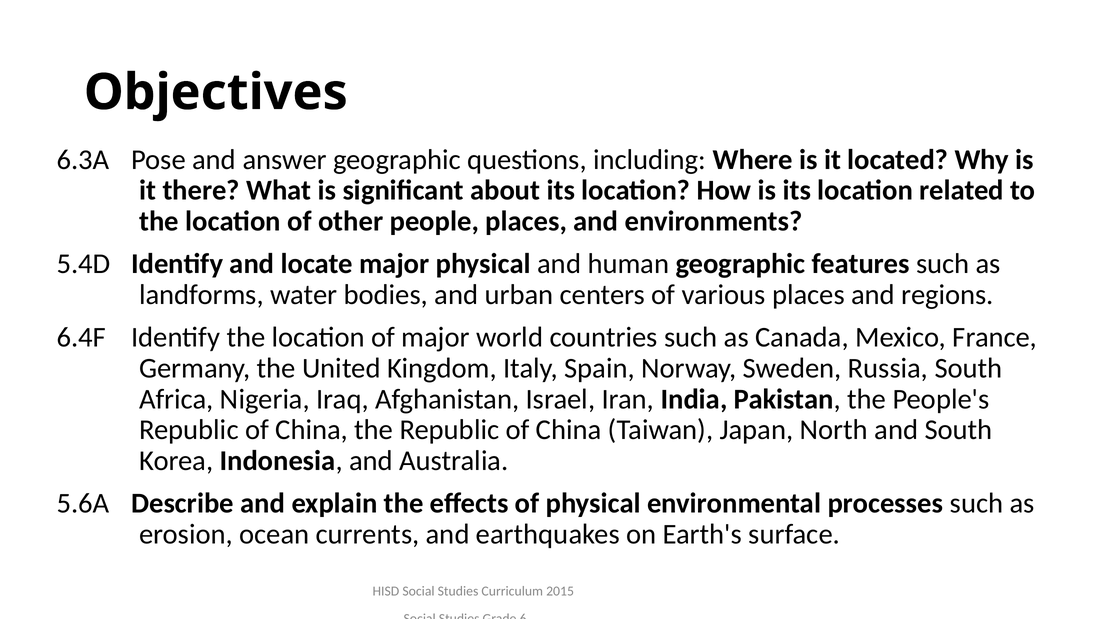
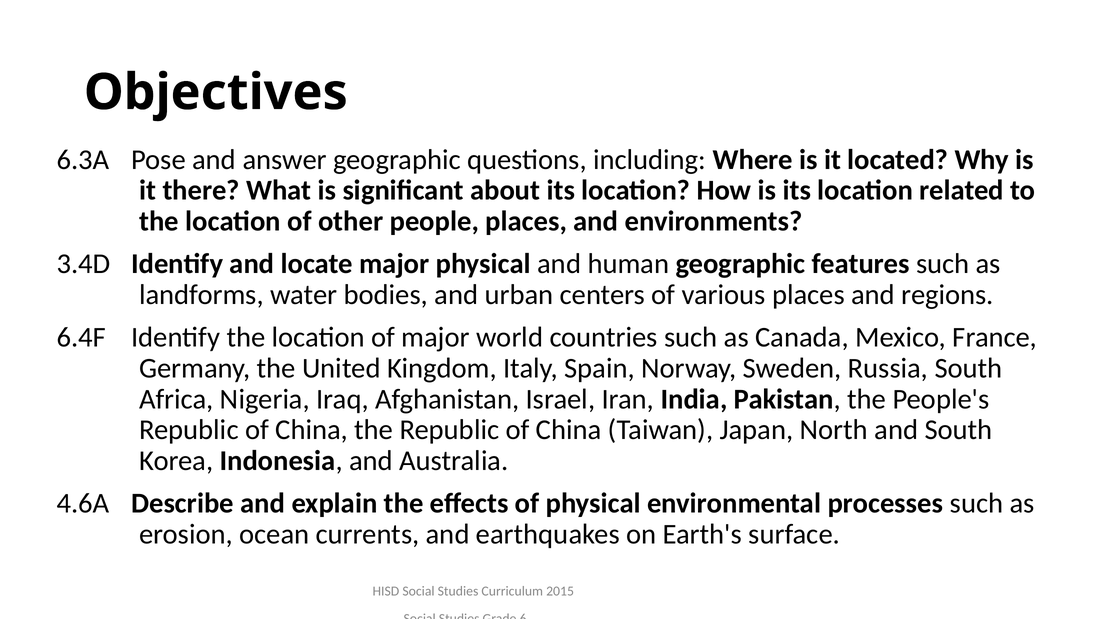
5.4D: 5.4D -> 3.4D (84, 264)
5.6A: 5.6A -> 4.6A (83, 503)
